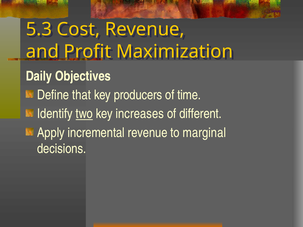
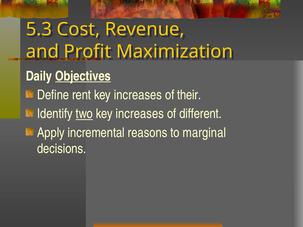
Objectives underline: none -> present (83, 76)
that: that -> rent (82, 95)
producers: producers -> increases (138, 95)
time: time -> their (189, 95)
incremental revenue: revenue -> reasons (148, 133)
